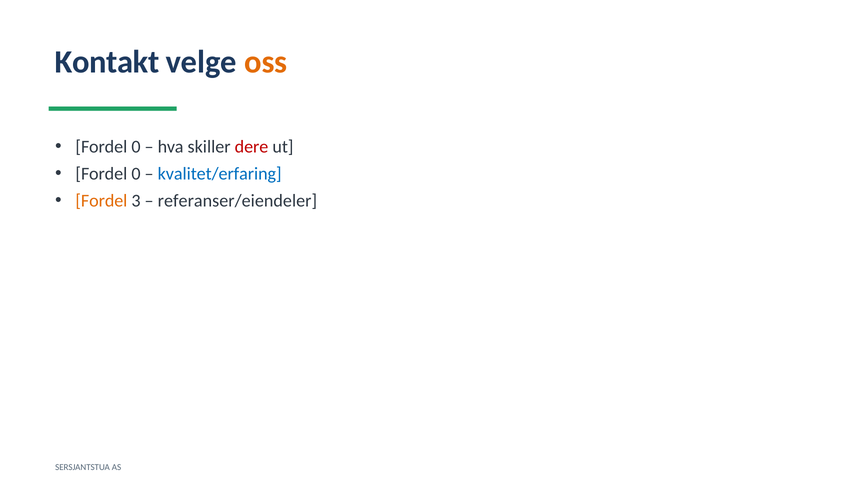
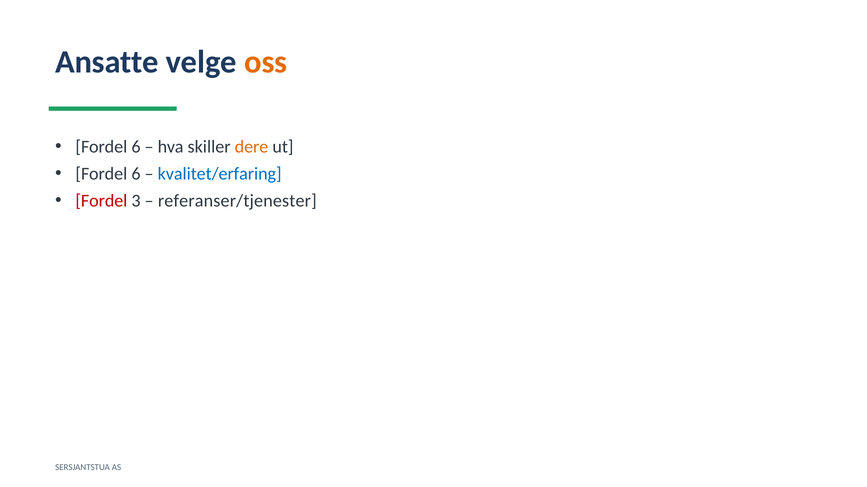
Kontakt: Kontakt -> Ansatte (107, 62)
0: 0 -> 6 (136, 147)
dere colour: red -> orange (252, 147)
0: 0 -> 6 (136, 174)
Fordel colour: orange -> red (101, 201)
referanser/eiendeler: referanser/eiendeler -> referanser/tjenester (237, 201)
